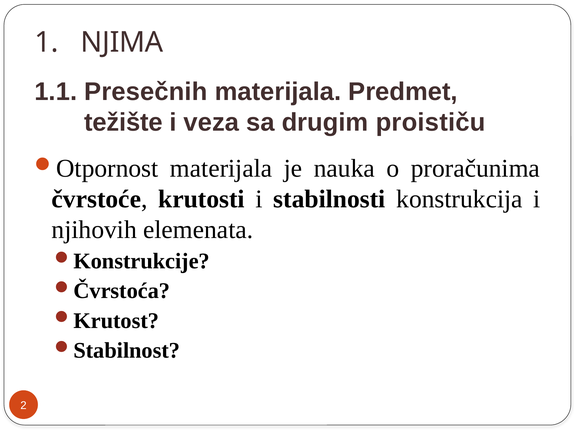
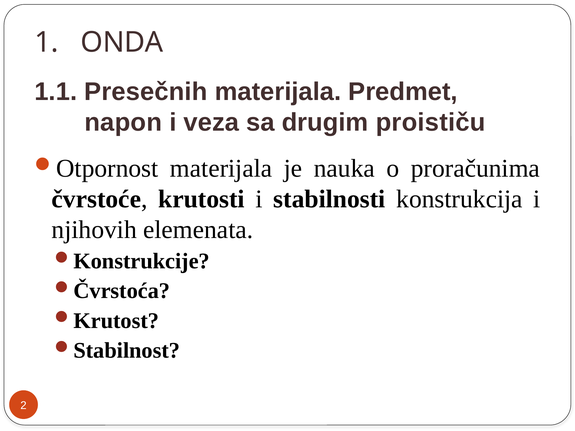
NJIMA: NJIMA -> ONDA (122, 42)
težište: težište -> napon (123, 123)
